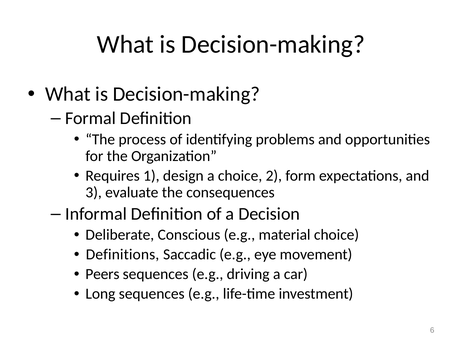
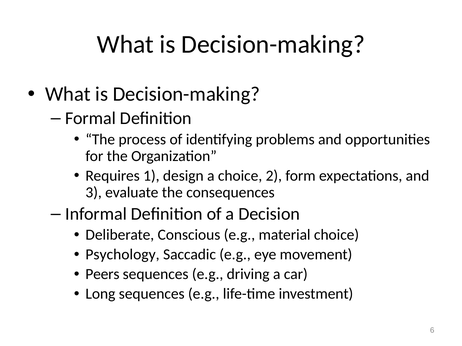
Definitions: Definitions -> Psychology (123, 255)
